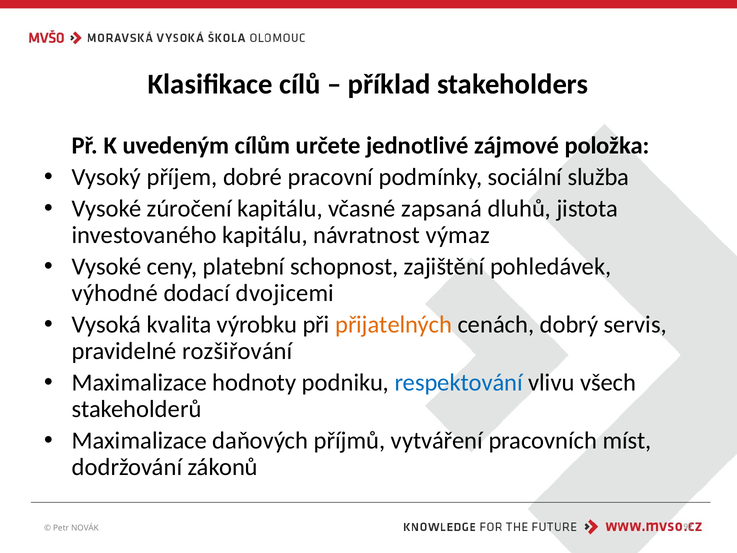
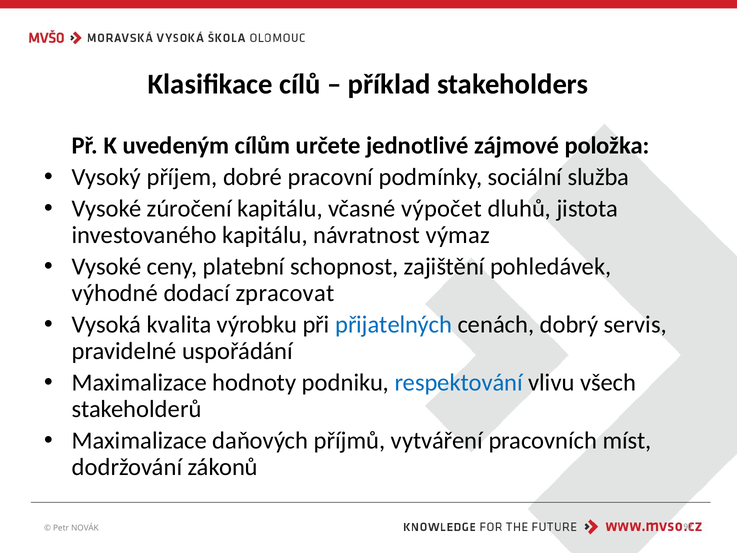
zapsaná: zapsaná -> výpočet (442, 209)
dvojicemi: dvojicemi -> zpracovat (285, 293)
přijatelných colour: orange -> blue (394, 325)
rozšiřování: rozšiřování -> uspořádání (238, 351)
